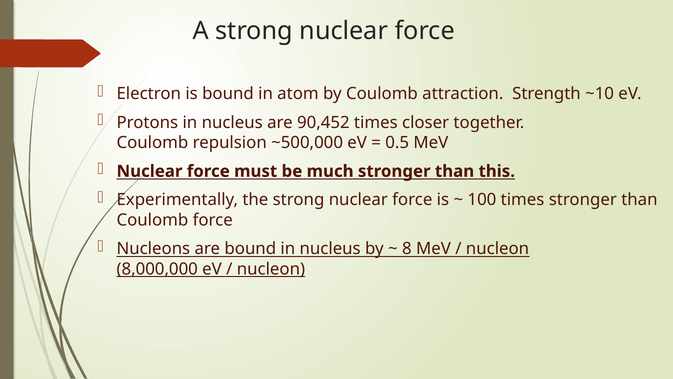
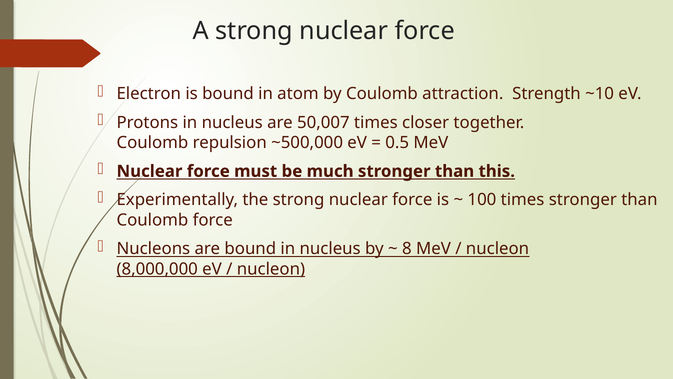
90,452: 90,452 -> 50,007 (323, 122)
